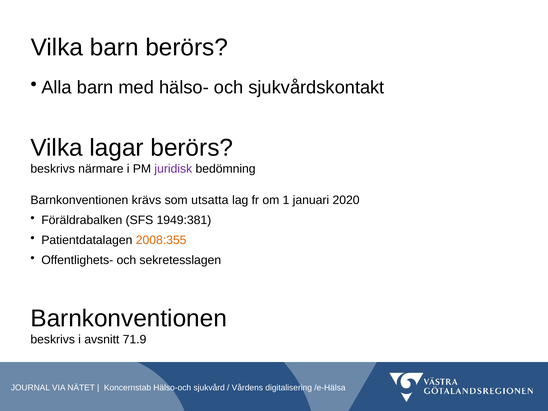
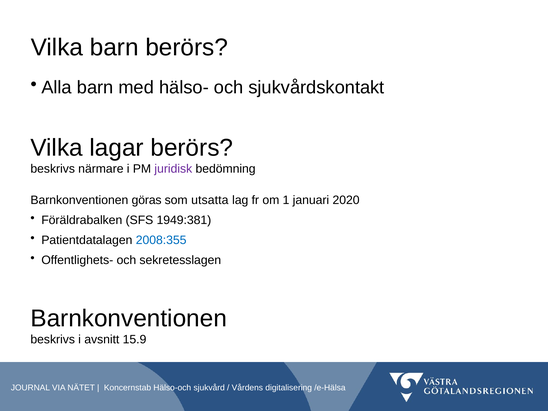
krävs: krävs -> göras (147, 200)
2008:355 colour: orange -> blue (161, 240)
71.9: 71.9 -> 15.9 (135, 339)
